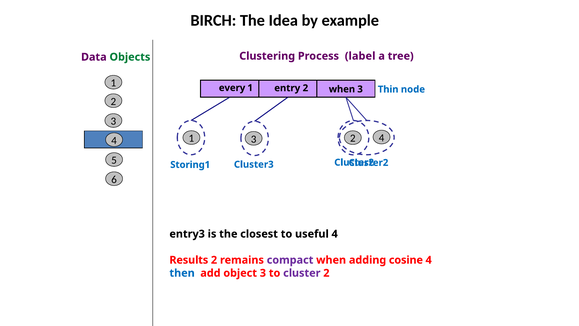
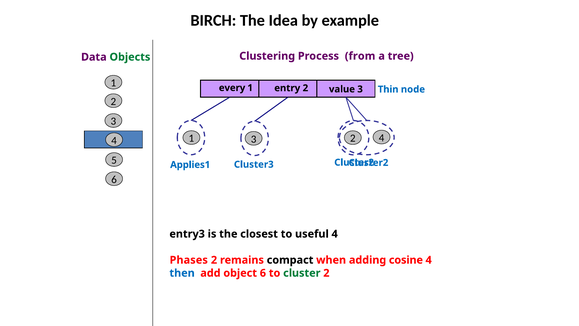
label: label -> from (360, 56)
2 when: when -> value (342, 89)
Storing1: Storing1 -> Applies1 (190, 165)
Results: Results -> Phases (189, 260)
compact colour: purple -> black (290, 260)
object 3: 3 -> 6 (263, 273)
cluster colour: purple -> green (302, 273)
